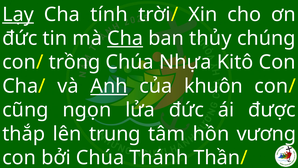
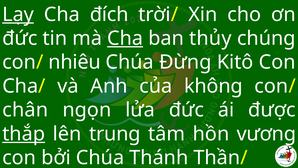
tính: tính -> đích (109, 14)
trồng: trồng -> nhiêu (75, 62)
Nhựa: Nhựa -> Đừng (185, 62)
Anh underline: present -> none (109, 86)
khuôn: khuôn -> không (213, 86)
cũng: cũng -> chân (25, 110)
thắp underline: none -> present (24, 134)
